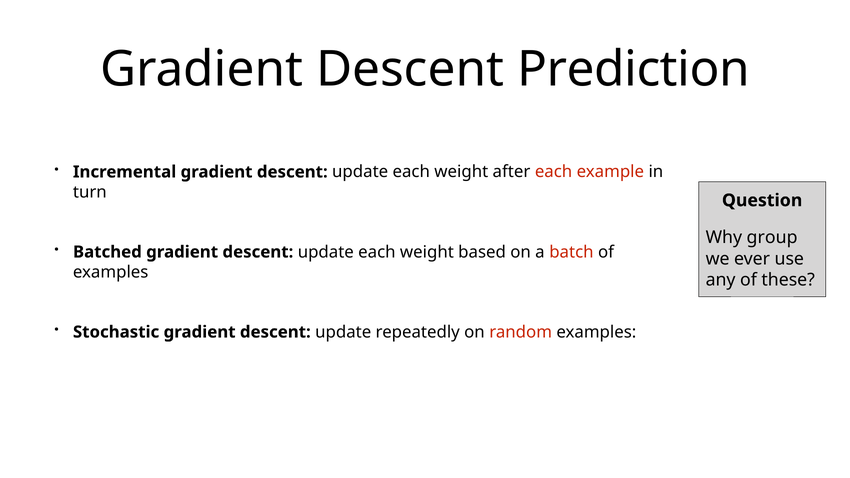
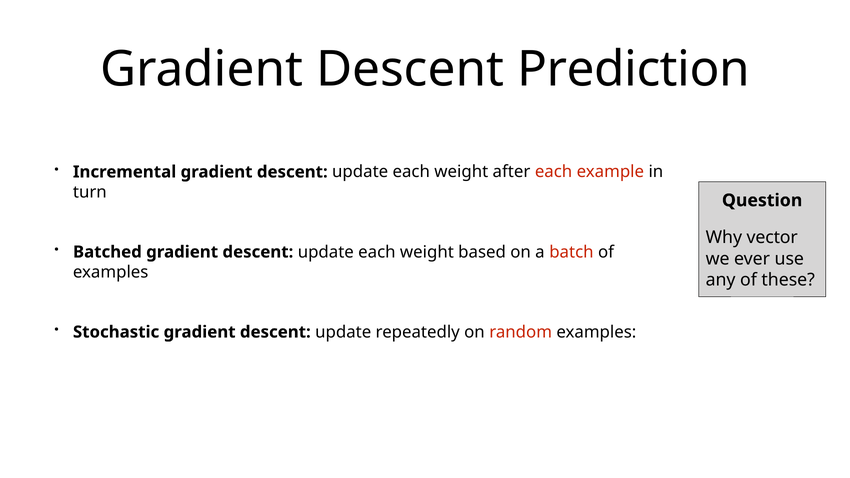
group: group -> vector (772, 238)
